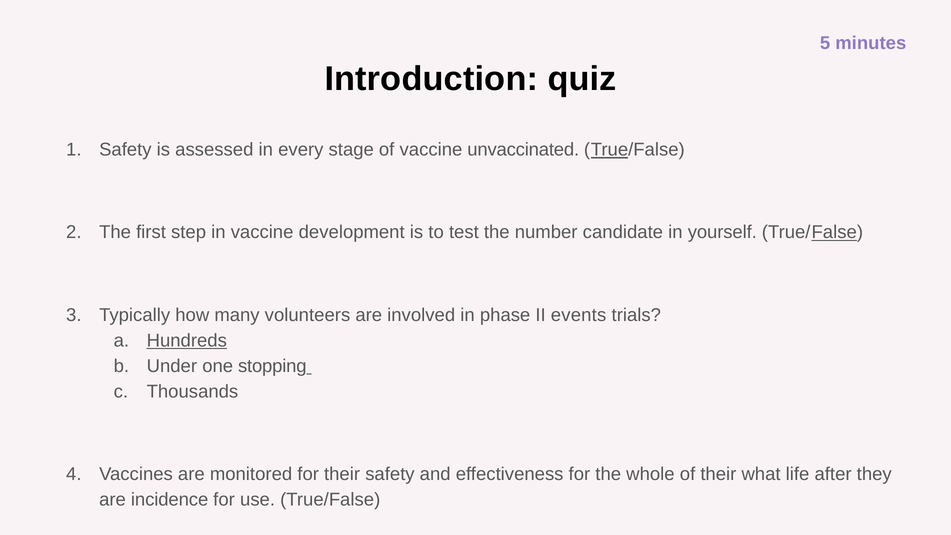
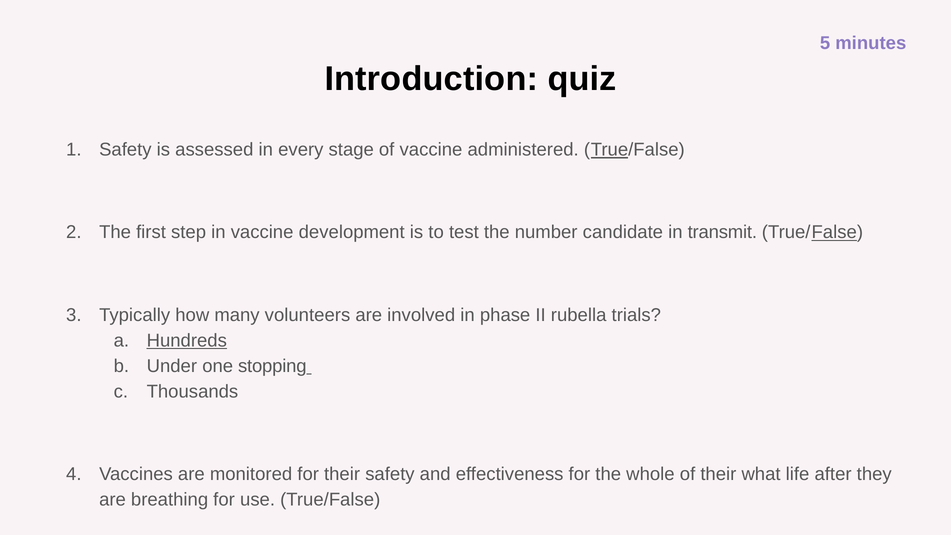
unvaccinated: unvaccinated -> administered (523, 150)
yourself: yourself -> transmit (722, 232)
events: events -> rubella (579, 315)
incidence: incidence -> breathing (170, 500)
